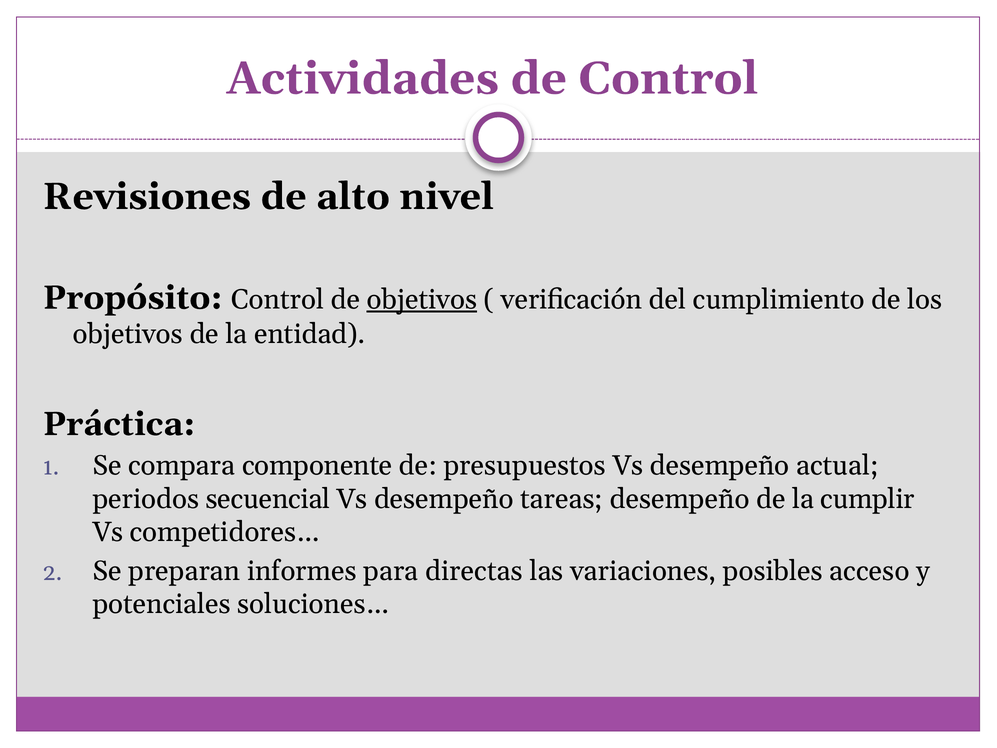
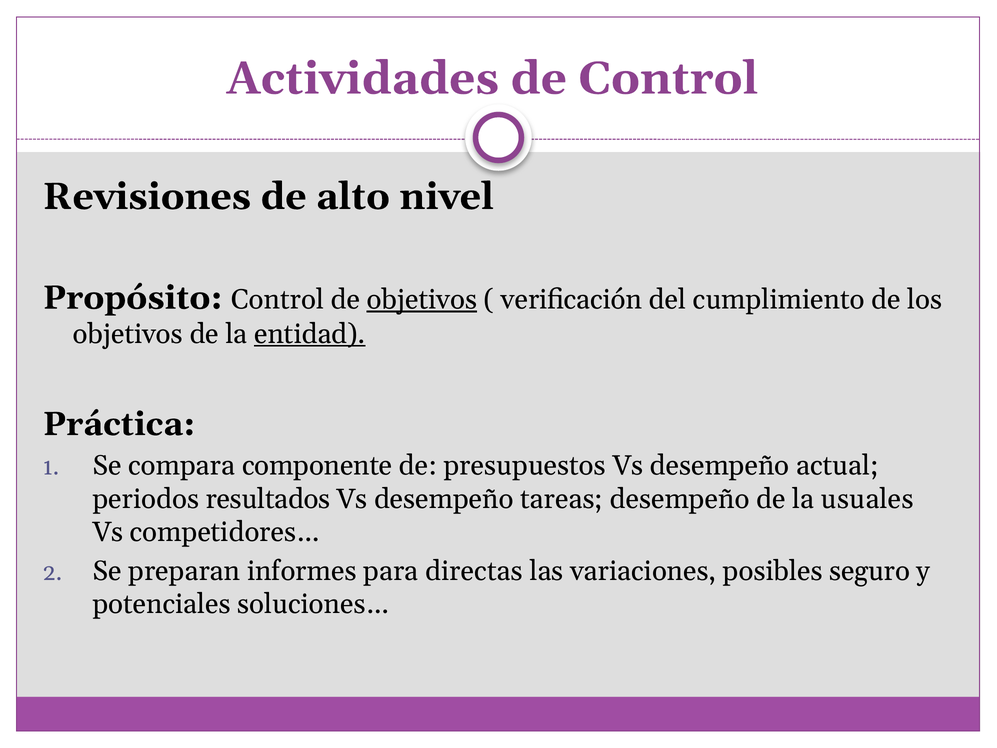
entidad underline: none -> present (310, 334)
secuencial: secuencial -> resultados (268, 499)
cumplir: cumplir -> usuales (867, 499)
acceso: acceso -> seguro (870, 571)
